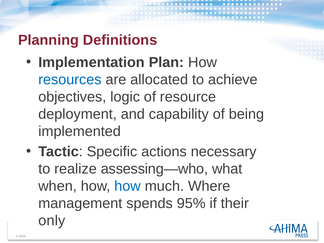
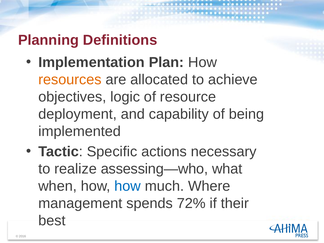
resources colour: blue -> orange (70, 80)
95%: 95% -> 72% (191, 203)
only: only -> best (52, 221)
